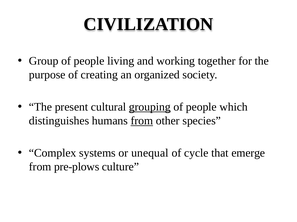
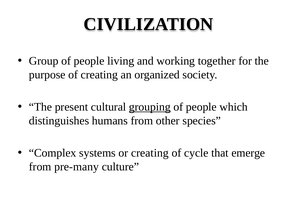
from underline: present -> none (142, 121)
or unequal: unequal -> creating (150, 153)
pre-plows: pre-plows -> pre-many (77, 167)
